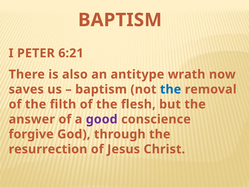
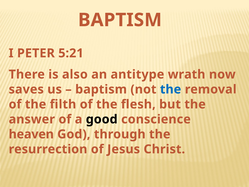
6:21: 6:21 -> 5:21 (71, 53)
good colour: purple -> black (102, 119)
forgive: forgive -> heaven (31, 134)
